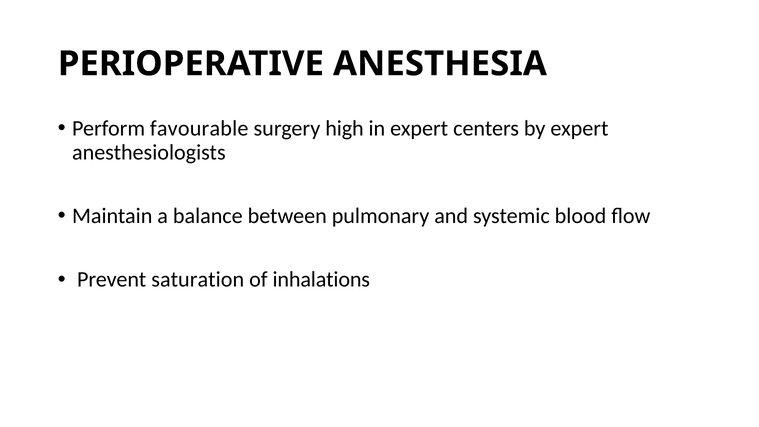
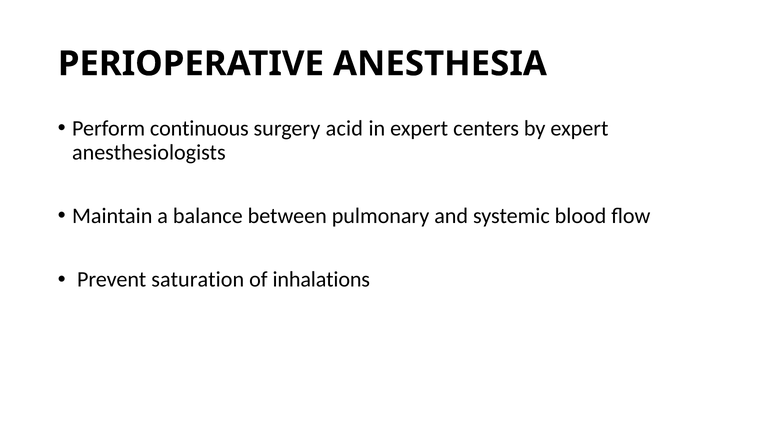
favourable: favourable -> continuous (199, 128)
high: high -> acid (344, 128)
